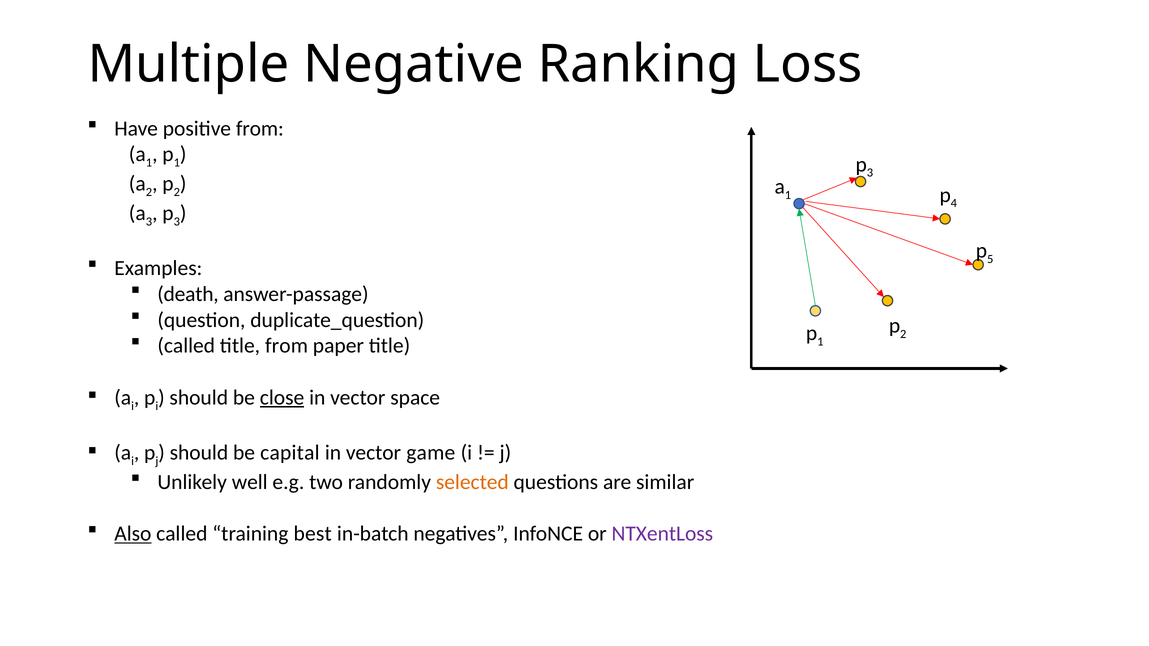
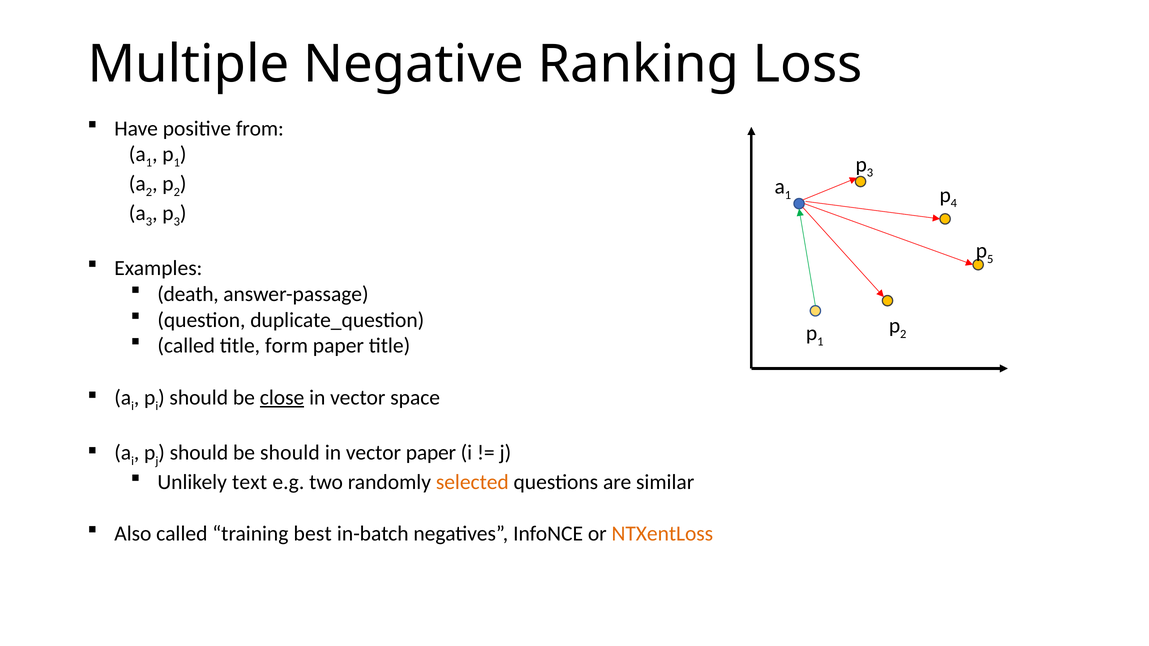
title from: from -> form (286, 346)
be capital: capital -> should (290, 453)
vector game: game -> paper (431, 453)
well: well -> text (250, 482)
Also underline: present -> none (133, 534)
NTXentLoss colour: purple -> orange (662, 534)
